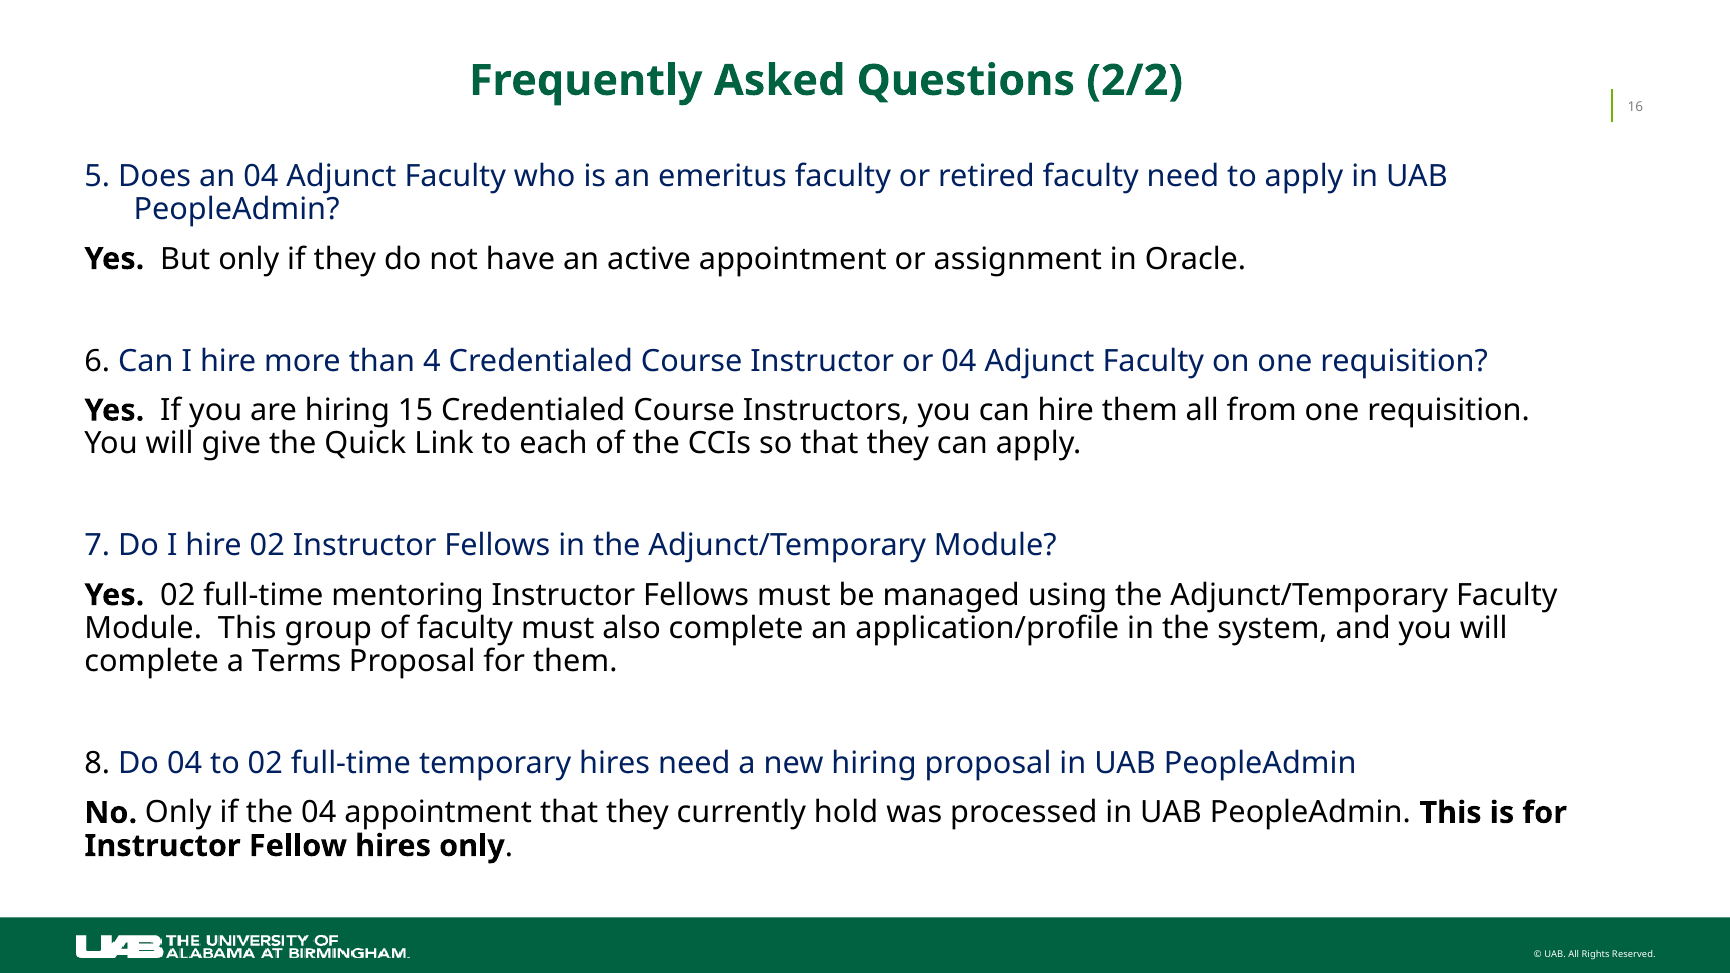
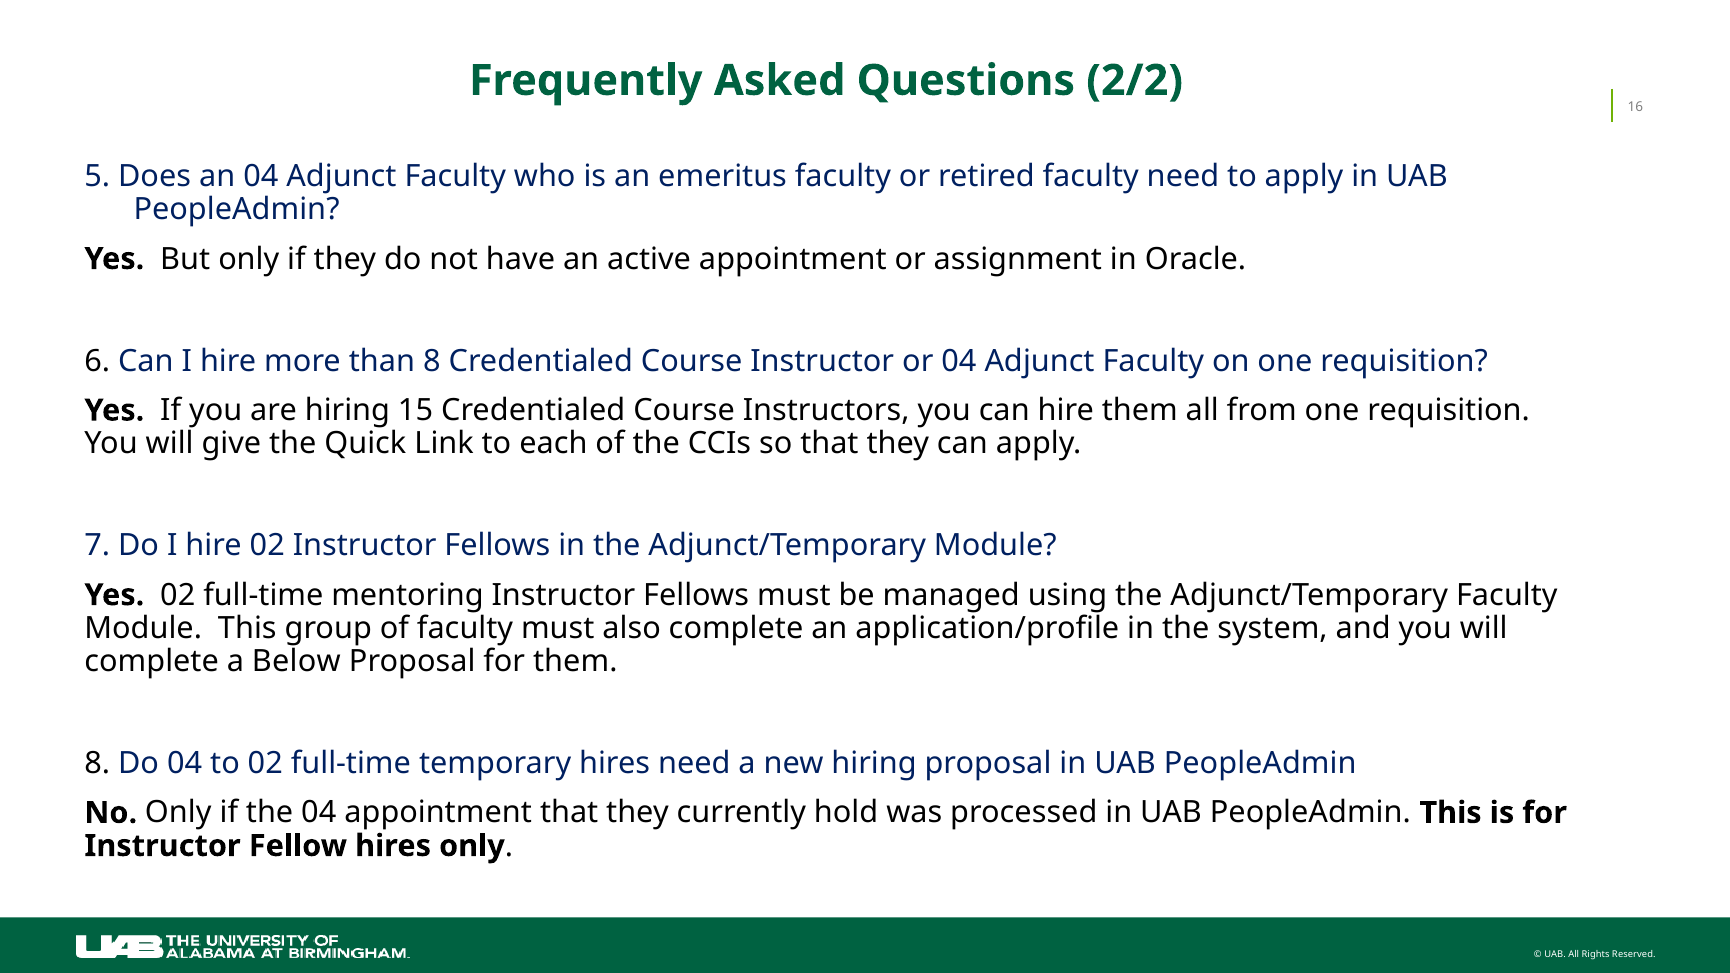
than 4: 4 -> 8 (432, 361)
Terms: Terms -> Below (296, 661)
